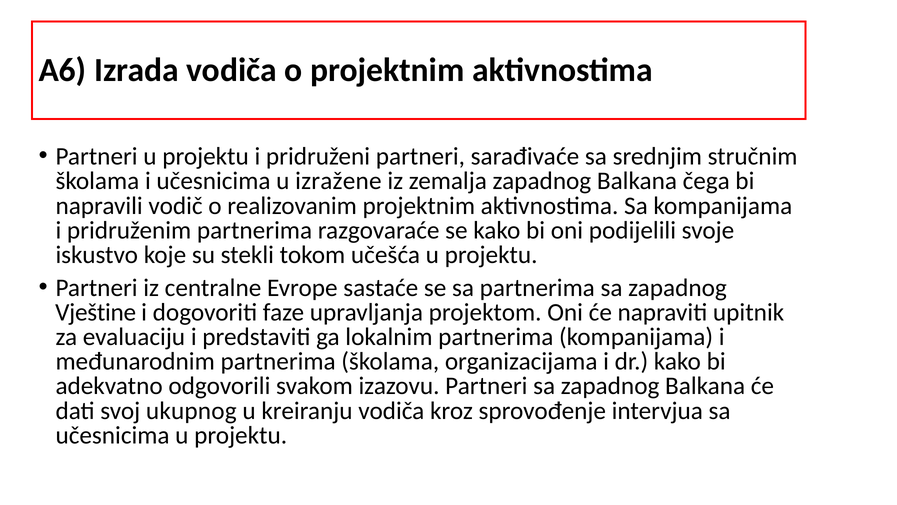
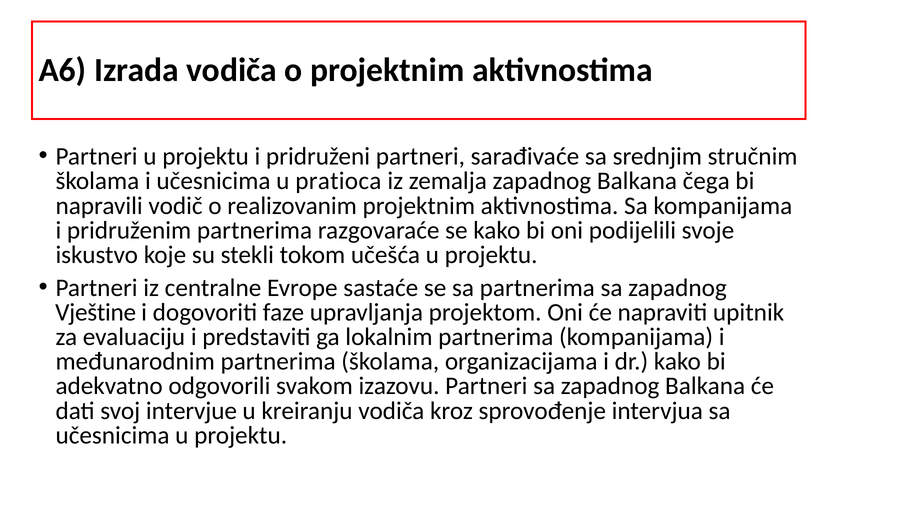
izražene: izražene -> pratioca (338, 181)
ukupnog: ukupnog -> intervjue (191, 410)
